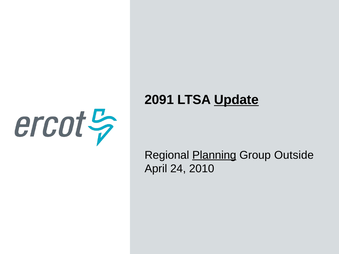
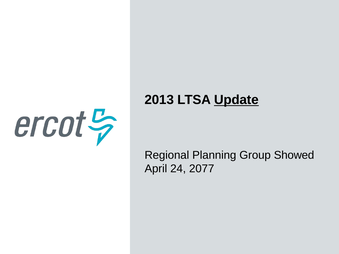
2091: 2091 -> 2013 (159, 100)
Planning underline: present -> none (214, 155)
Outside: Outside -> Showed (294, 155)
2010: 2010 -> 2077 (202, 169)
